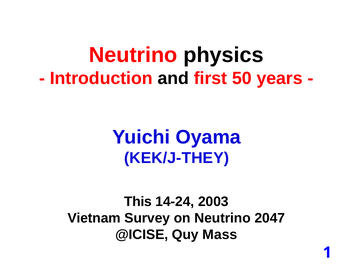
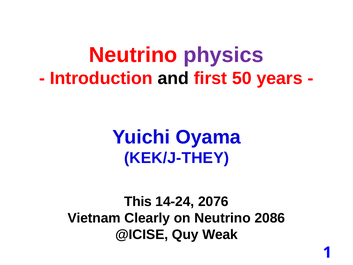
physics colour: black -> purple (223, 55)
2003: 2003 -> 2076 (213, 201)
Survey: Survey -> Clearly (147, 218)
2047: 2047 -> 2086 (270, 218)
Mass: Mass -> Weak (220, 234)
